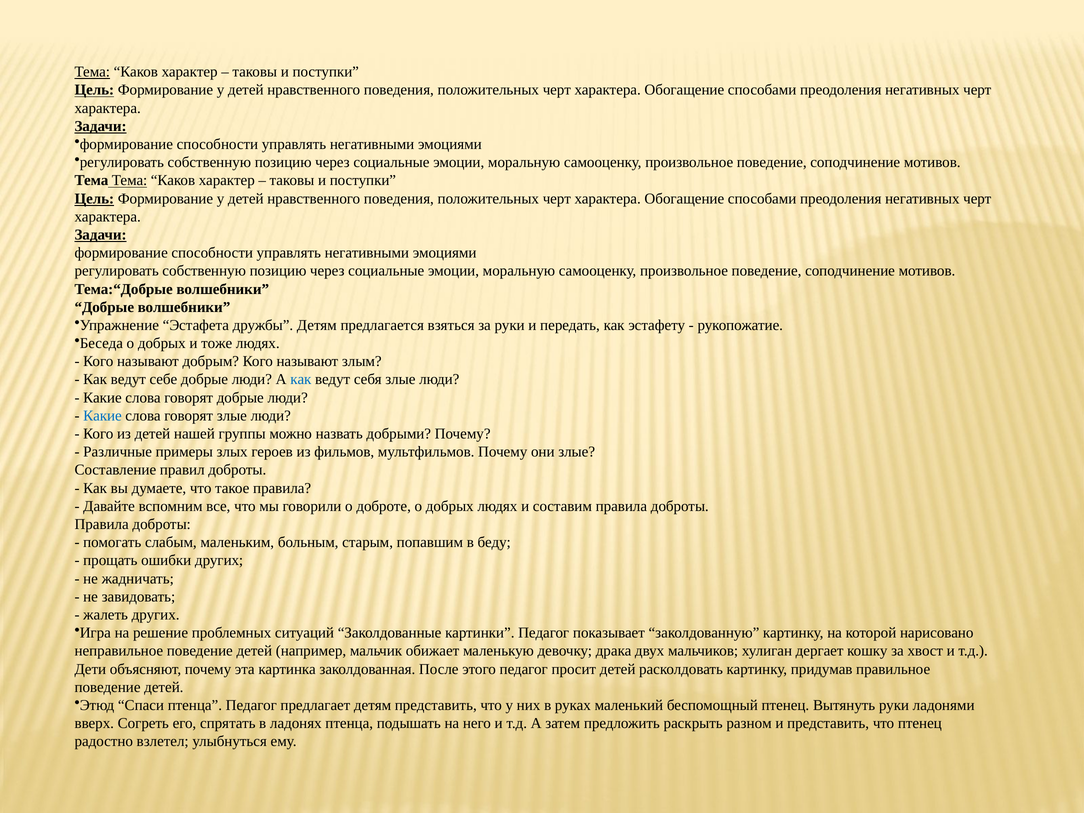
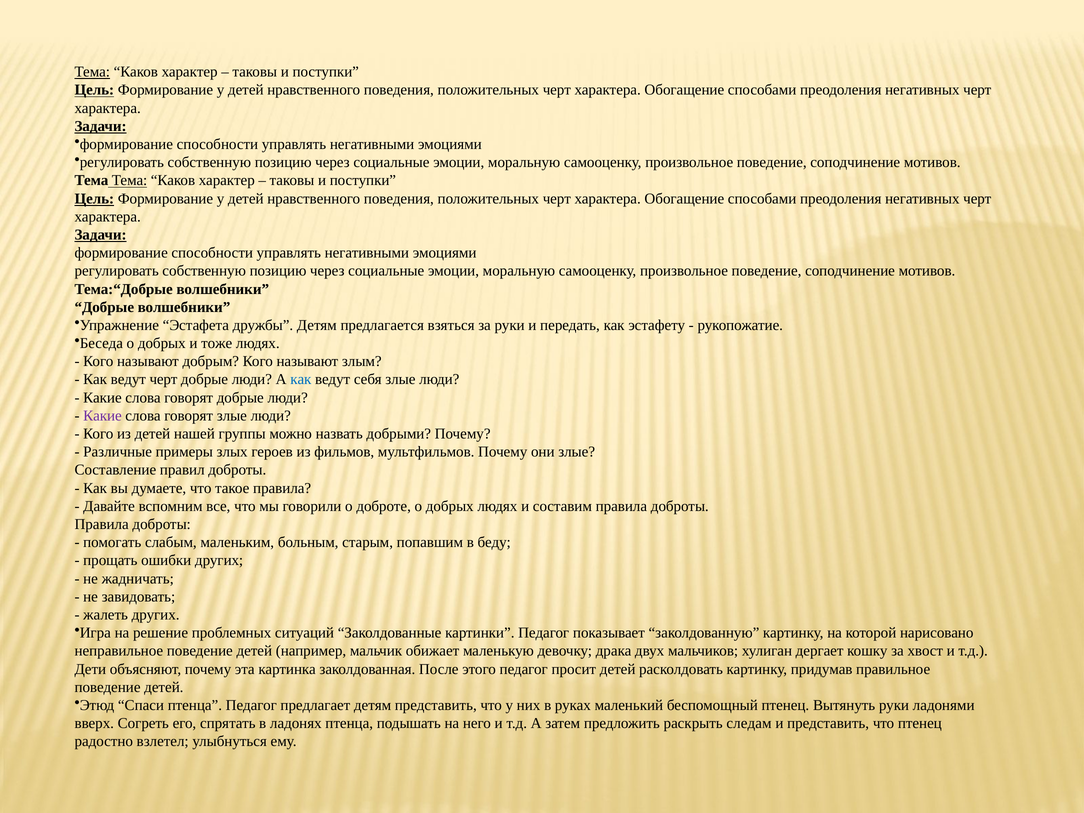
ведут себе: себе -> черт (163, 380)
Какие colour: blue -> purple (103, 416)
разном: разном -> следам (749, 723)
